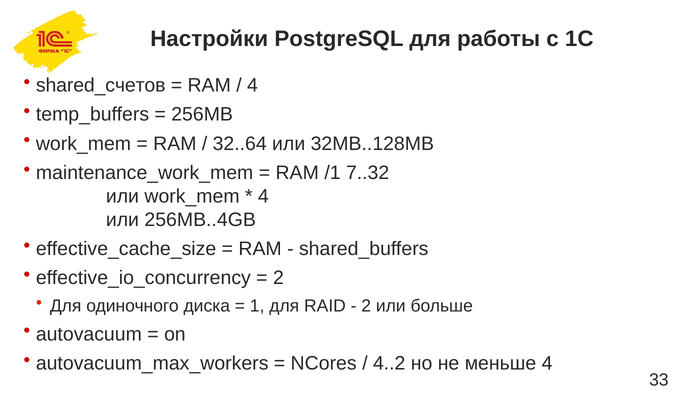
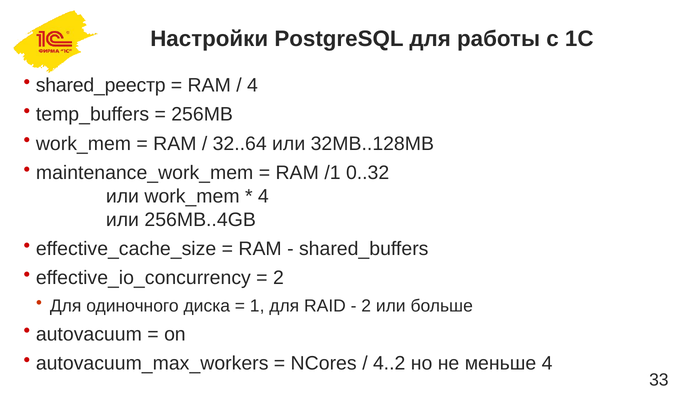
shared_счетов: shared_счетов -> shared_реестр (101, 85)
7..32: 7..32 -> 0..32 (368, 173)
